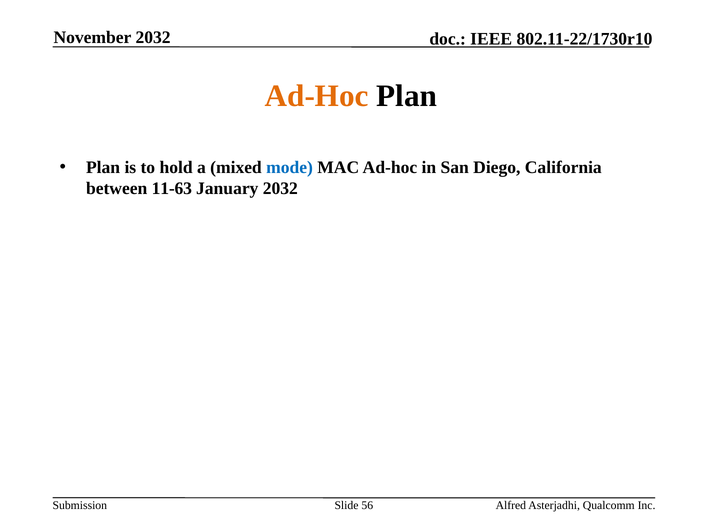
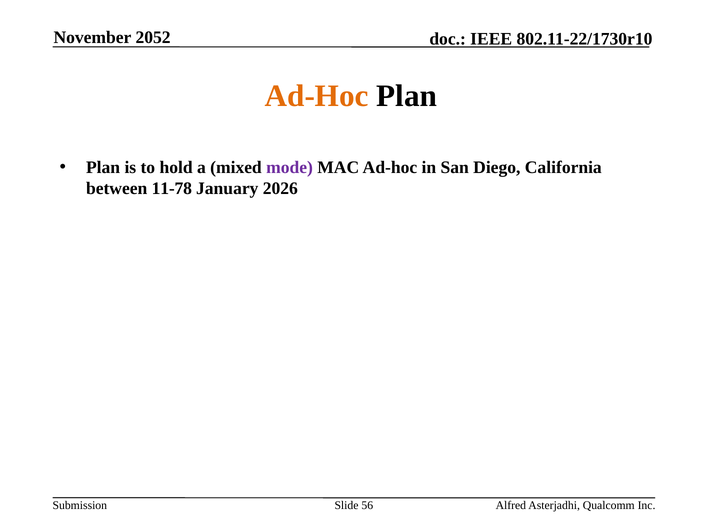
November 2032: 2032 -> 2052 (153, 37)
mode colour: blue -> purple (290, 167)
11-63: 11-63 -> 11-78 (172, 188)
January 2032: 2032 -> 2026 (280, 188)
